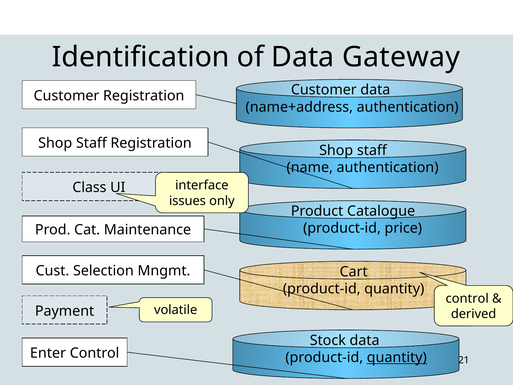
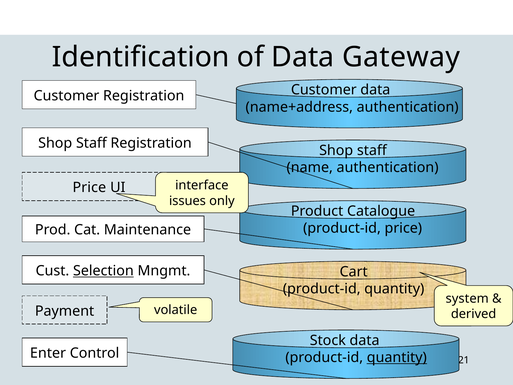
Class: Class -> Price (89, 187)
Selection underline: none -> present (103, 271)
control: control -> system (467, 298)
